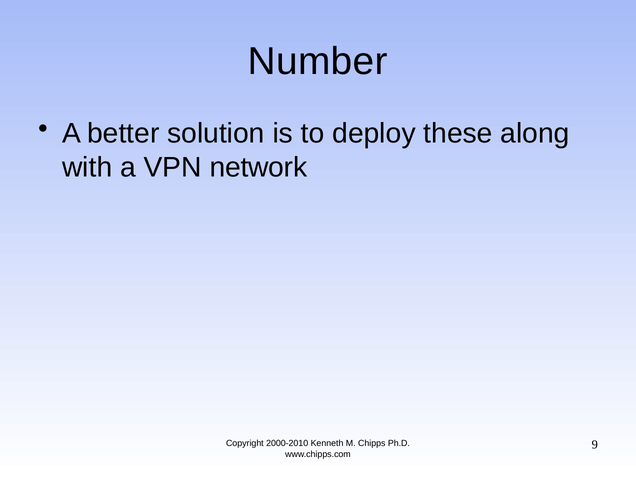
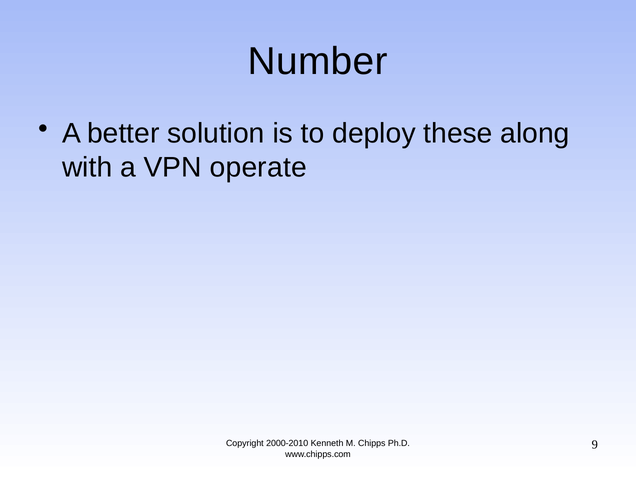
network: network -> operate (258, 167)
